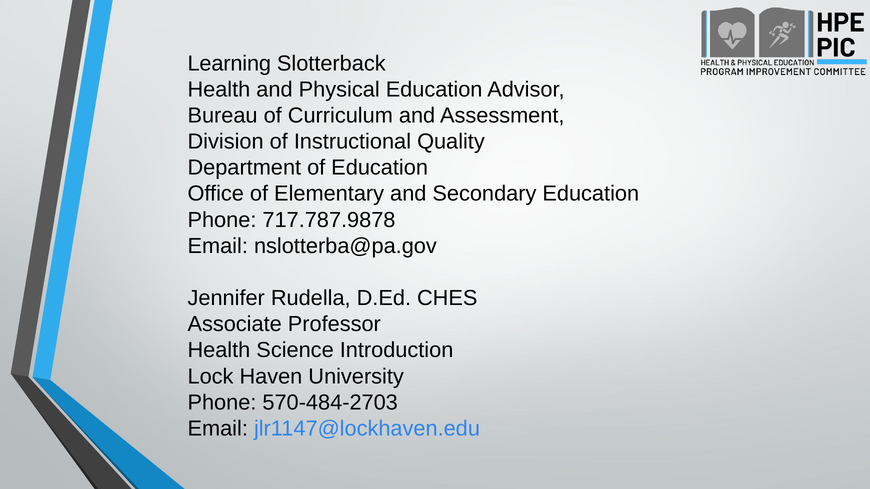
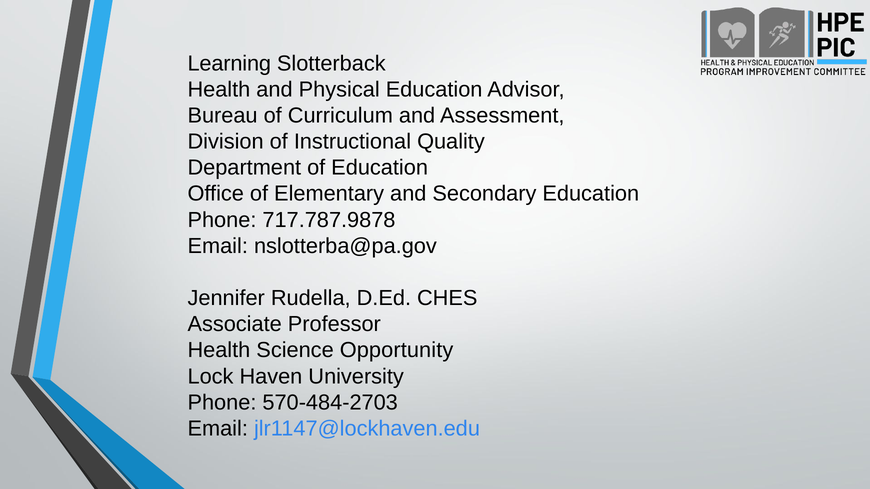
Introduction: Introduction -> Opportunity (397, 351)
